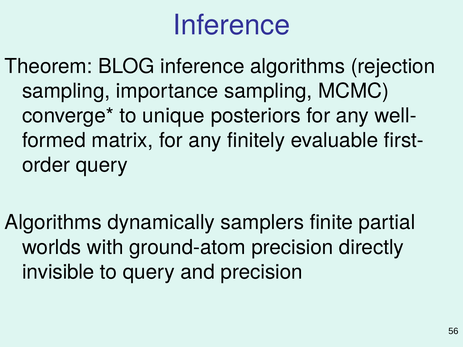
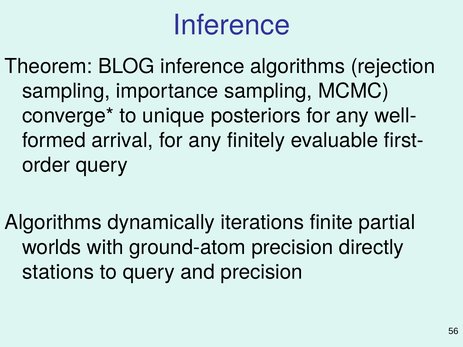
matrix: matrix -> arrival (122, 140)
samplers: samplers -> iterations (262, 223)
invisible: invisible -> stations (58, 272)
